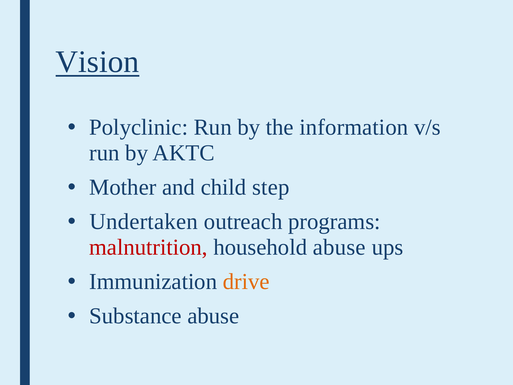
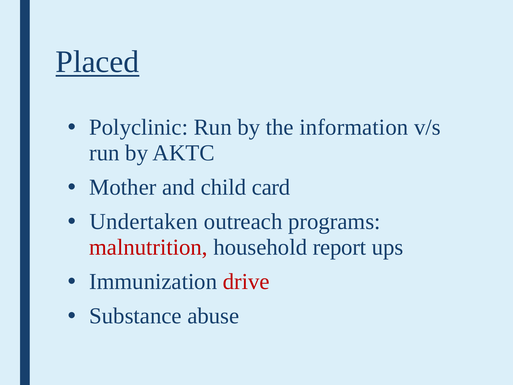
Vision: Vision -> Placed (97, 62)
step: step -> card (271, 187)
household abuse: abuse -> report (339, 247)
drive colour: orange -> red (246, 282)
